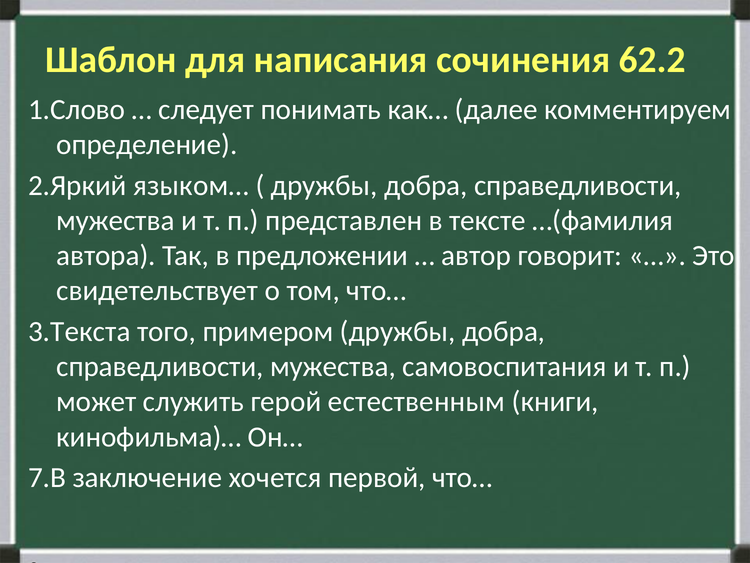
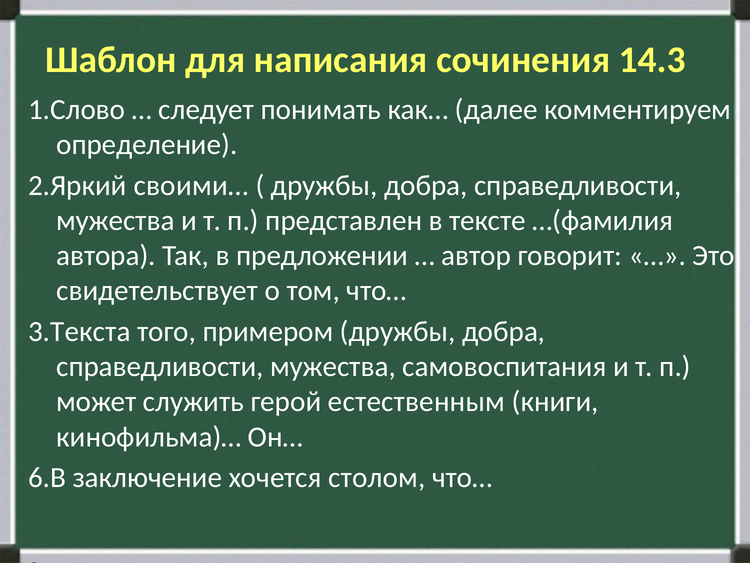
62.2: 62.2 -> 14.3 (652, 60)
языком…: языком… -> своими… (191, 186)
7.В: 7.В -> 6.В (47, 477)
первой: первой -> столом (377, 477)
